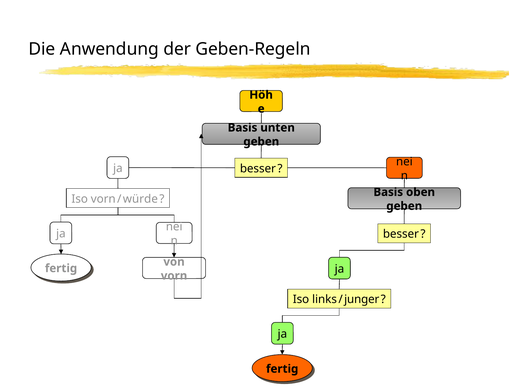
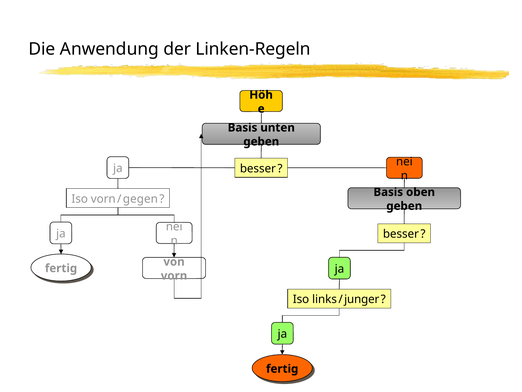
Geben-Regeln: Geben-Regeln -> Linken-Regeln (253, 49)
würde: würde -> gegen (140, 199)
